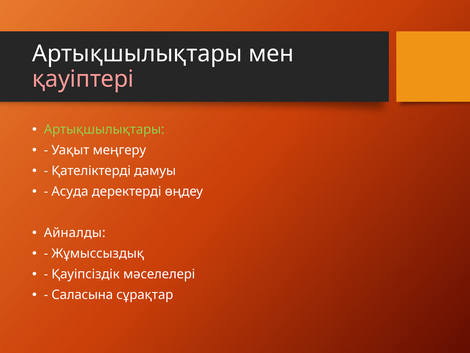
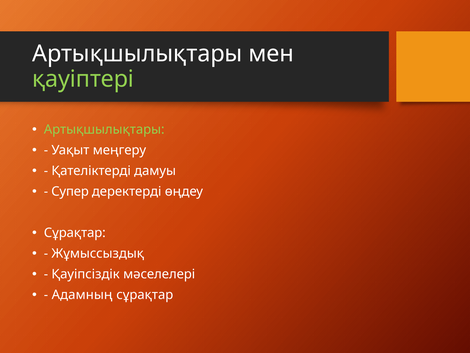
қауіптері colour: pink -> light green (83, 79)
Асуда: Асуда -> Супер (70, 191)
Айналды: Айналды -> Сұрақтар (75, 233)
Саласына: Саласына -> Адамның (82, 294)
